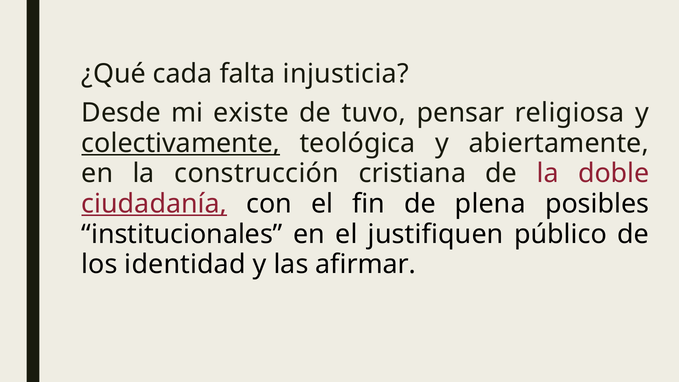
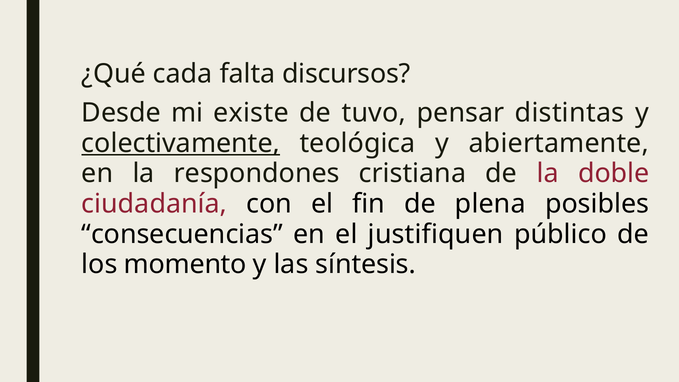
injusticia: injusticia -> discursos (346, 74)
religiosa: religiosa -> distintas (570, 113)
construcción: construcción -> respondones (257, 173)
ciudadanía underline: present -> none (154, 204)
institucionales: institucionales -> consecuencias (182, 234)
identidad: identidad -> momento (185, 264)
afirmar: afirmar -> síntesis (366, 264)
